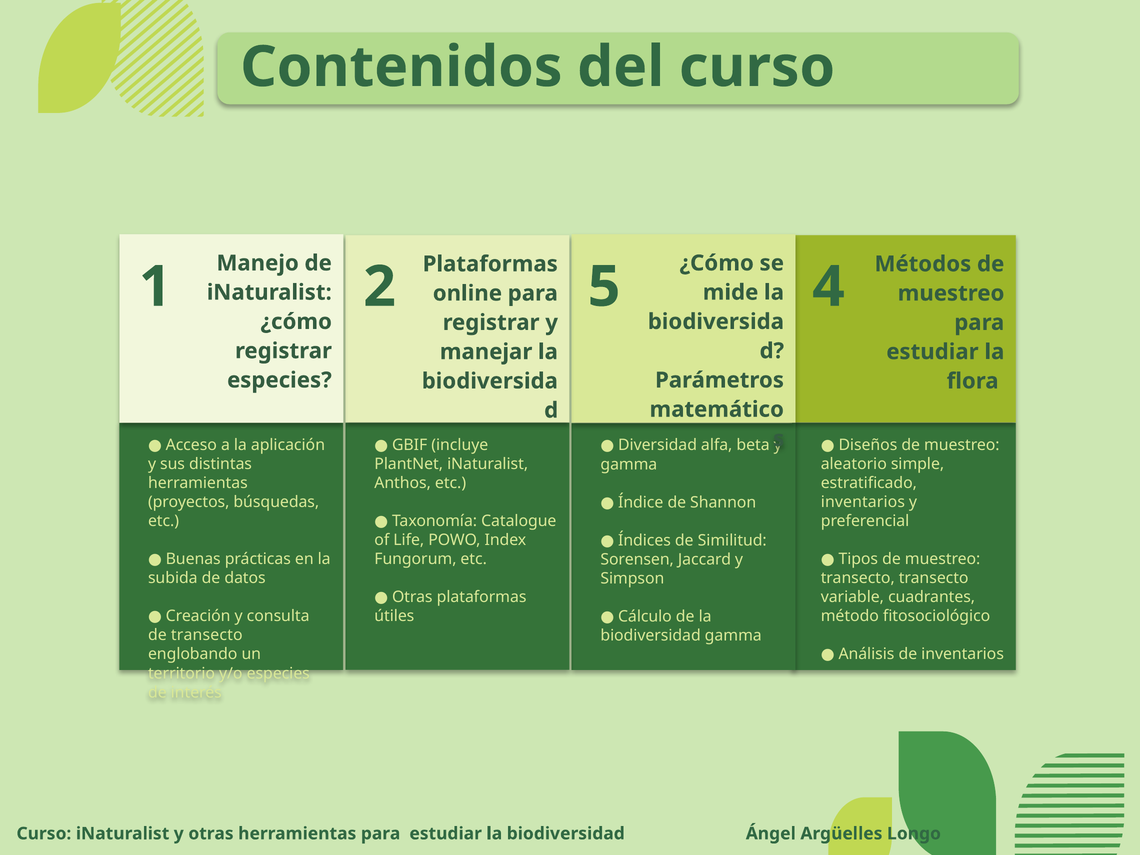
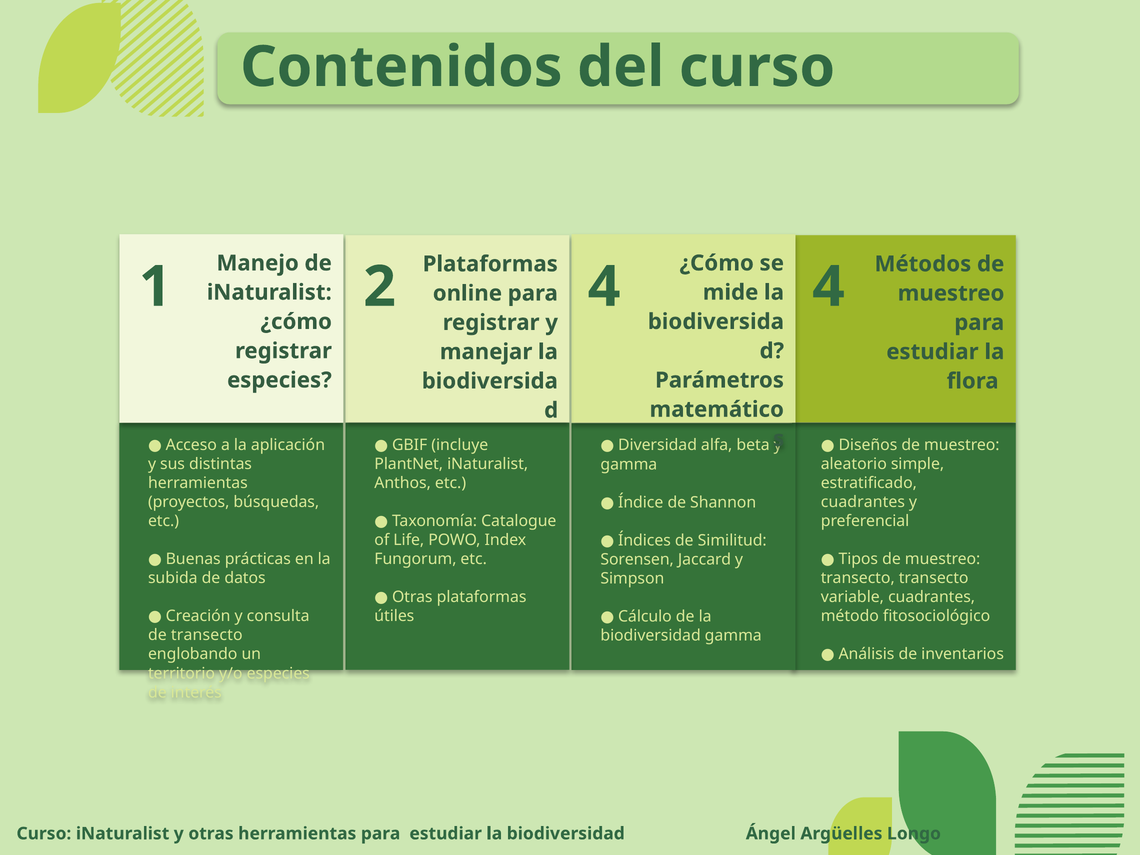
2 5: 5 -> 4 (604, 287)
inventarios: inventarios -> cuadrantes (863, 502)
